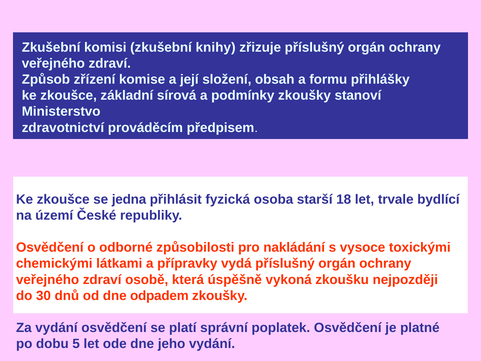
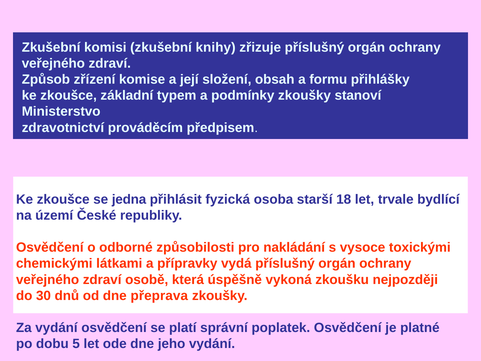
sírová: sírová -> typem (177, 95)
odpadem: odpadem -> přeprava (159, 295)
